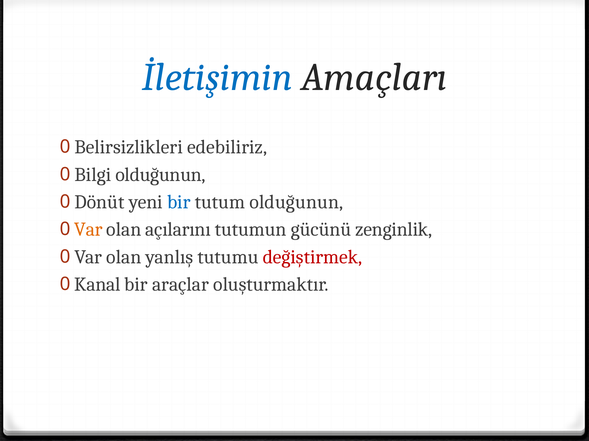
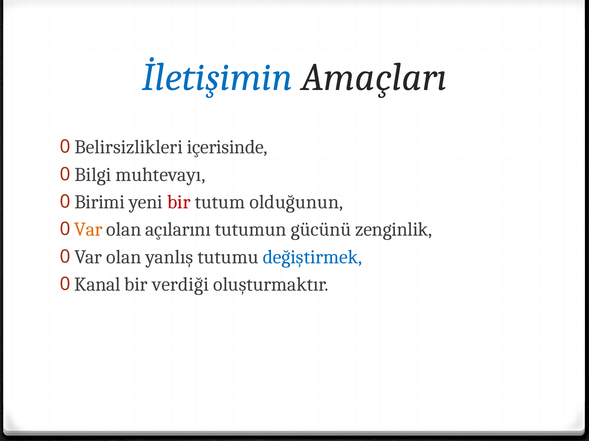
edebiliriz: edebiliriz -> içerisinde (227, 147)
Bilgi olduğunun: olduğunun -> muhtevayı (160, 175)
Dönüt: Dönüt -> Birimi (100, 202)
bir colour: blue -> red (179, 202)
değiştirmek colour: red -> blue (312, 257)
araçlar: araçlar -> verdiği (180, 285)
